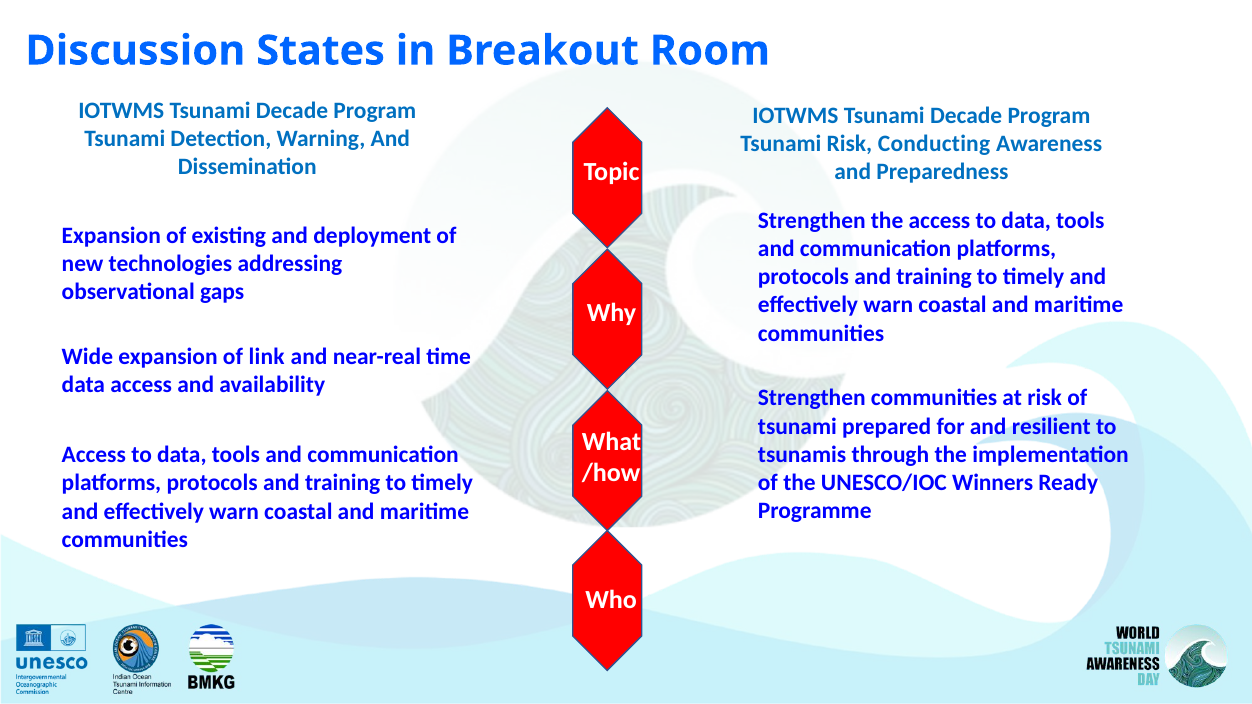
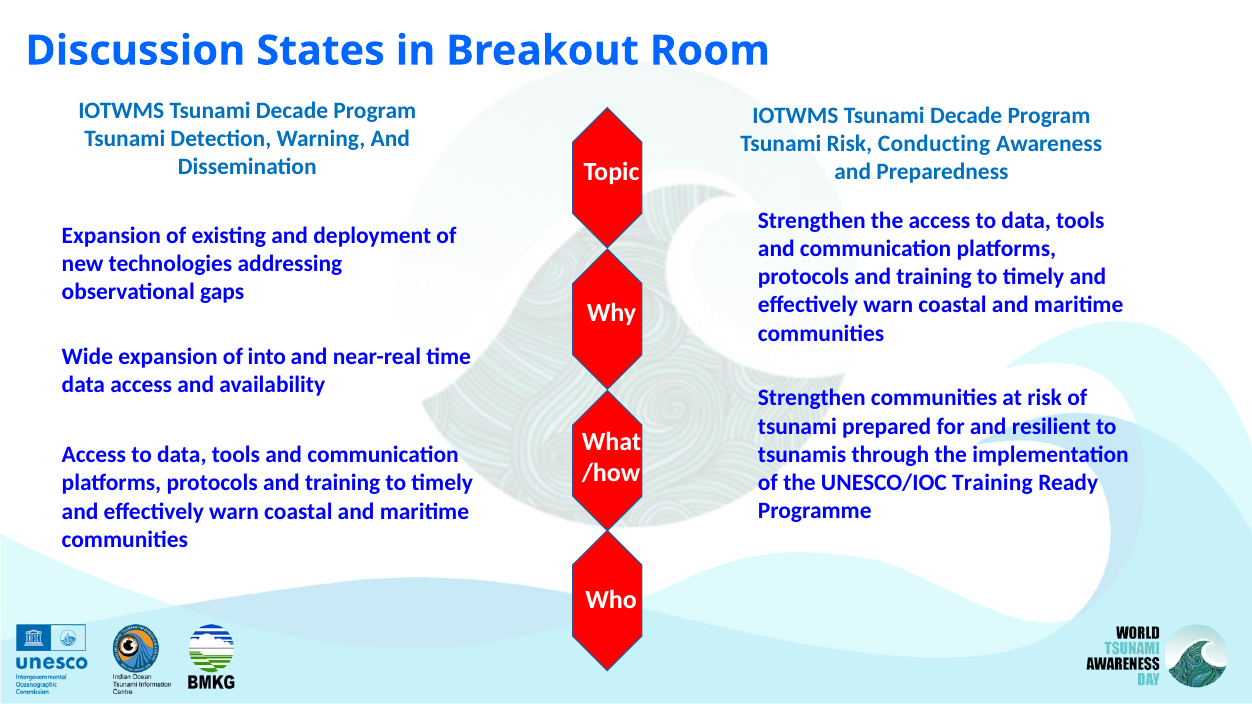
link: link -> into (267, 357)
UNESCO/IOC Winners: Winners -> Training (992, 483)
